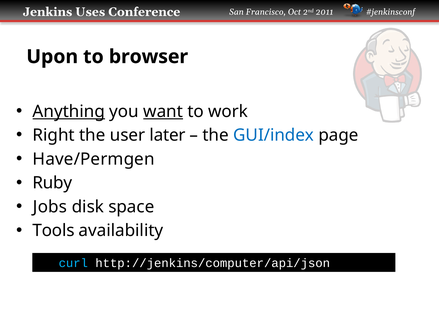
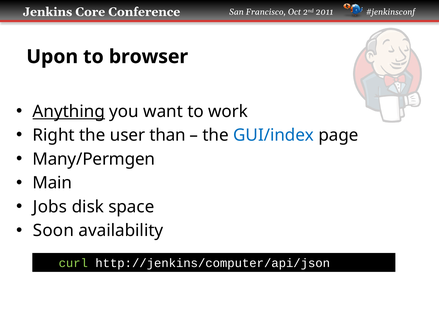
Uses: Uses -> Core (90, 12)
want underline: present -> none (163, 112)
later: later -> than (168, 135)
Have/Permgen: Have/Permgen -> Many/Permgen (94, 159)
Ruby: Ruby -> Main (52, 183)
Tools: Tools -> Soon (53, 231)
curl colour: light blue -> light green (73, 263)
